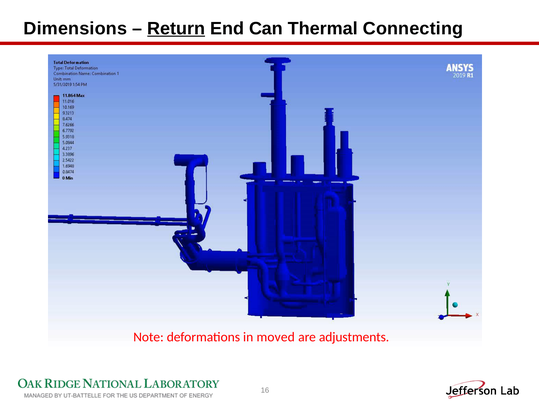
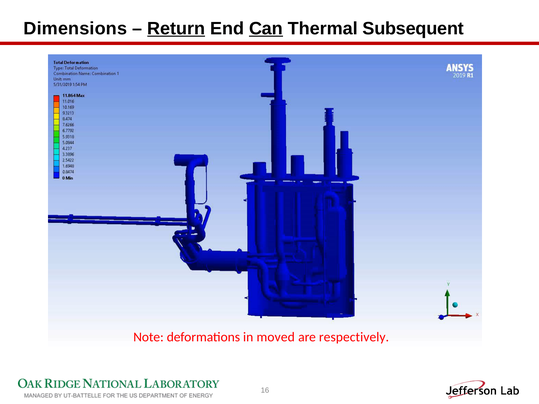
Can underline: none -> present (266, 28)
Connecting: Connecting -> Subsequent (413, 28)
adjustments: adjustments -> respectively (354, 337)
